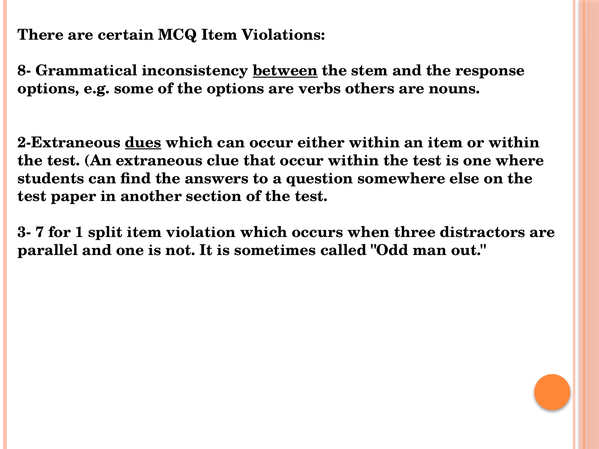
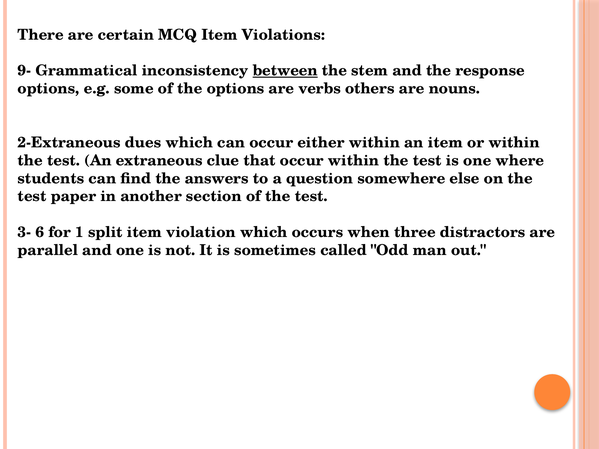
8-: 8- -> 9- (24, 71)
dues underline: present -> none (143, 143)
7: 7 -> 6 (40, 232)
